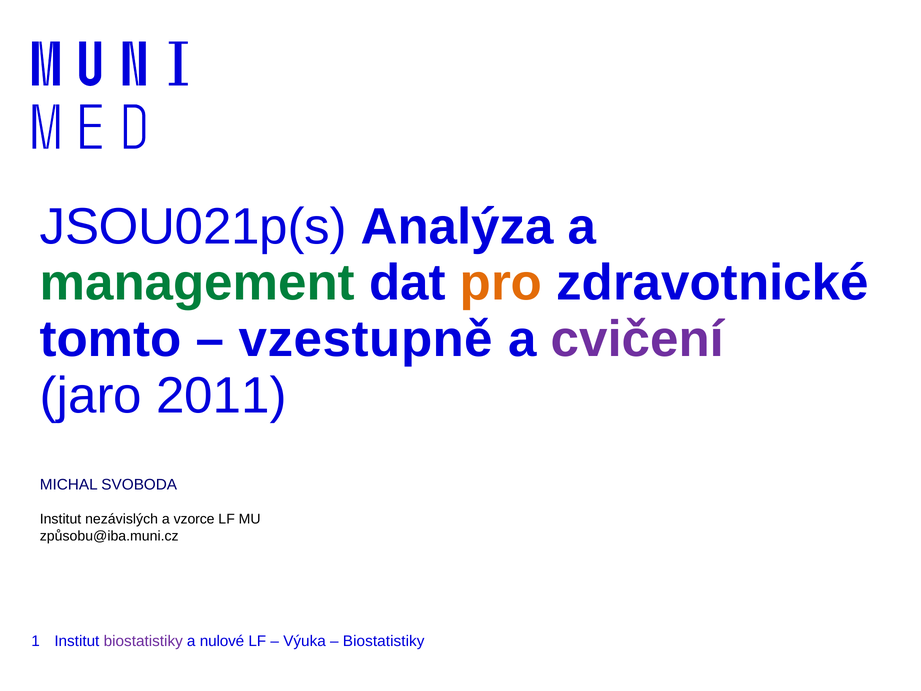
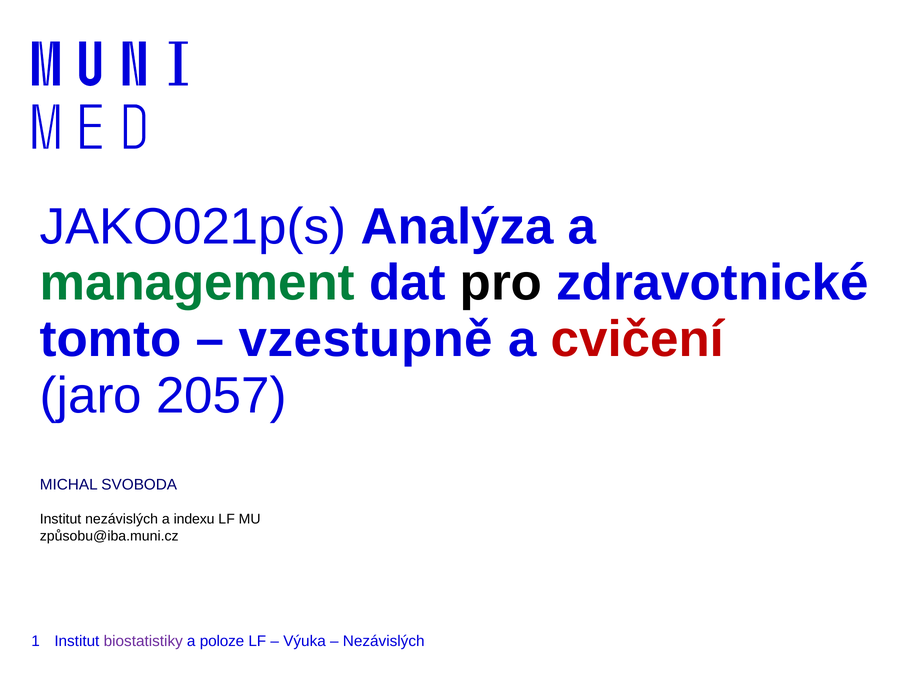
JSOU021p(s: JSOU021p(s -> JAKO021p(s (193, 227)
pro colour: orange -> black (501, 283)
cvičení colour: purple -> red (637, 339)
2011: 2011 -> 2057 (221, 395)
vzorce: vzorce -> indexu (194, 519)
nulové: nulové -> poloze (222, 641)
Biostatistiky: Biostatistiky -> Nezávislých (384, 641)
